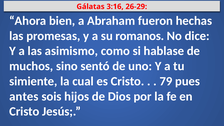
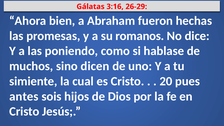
asimismo: asimismo -> poniendo (71, 51)
sentó: sentó -> dicen (95, 66)
79: 79 -> 20 (166, 81)
